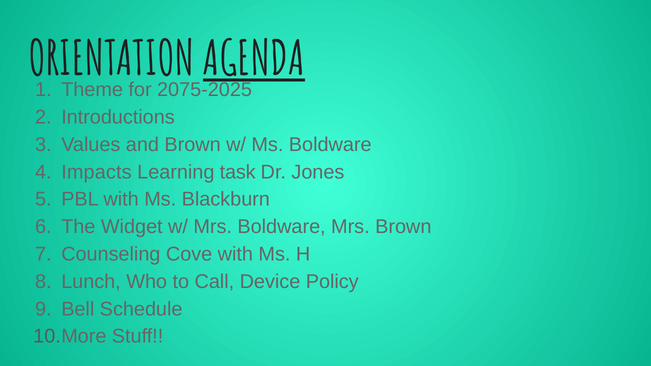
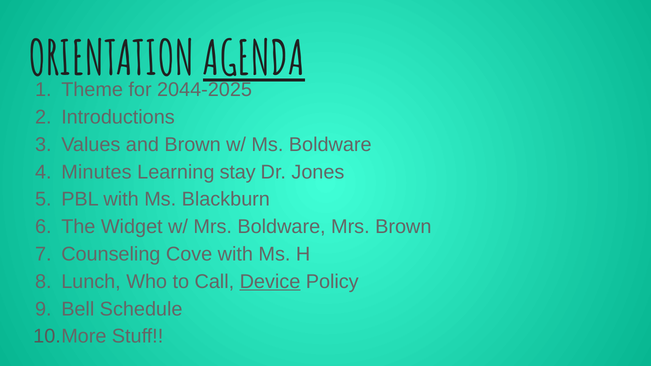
2075-2025: 2075-2025 -> 2044-2025 (205, 90)
Impacts: Impacts -> Minutes (96, 172)
task: task -> stay (238, 172)
Device underline: none -> present (270, 282)
